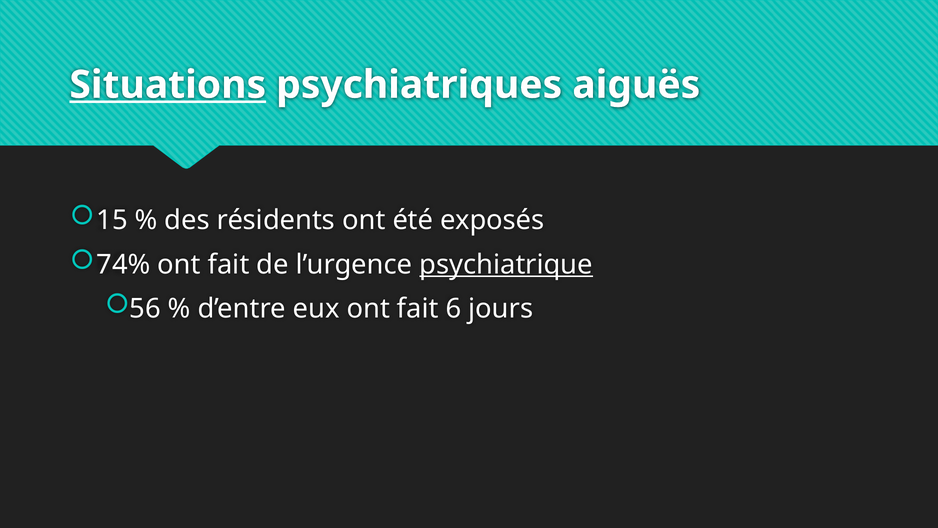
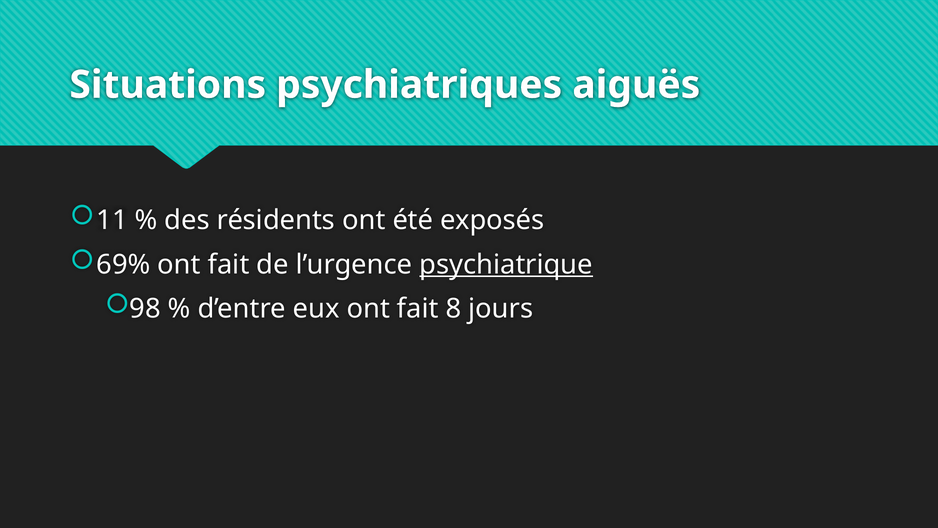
Situations underline: present -> none (168, 85)
15: 15 -> 11 (112, 220)
74%: 74% -> 69% (123, 264)
56: 56 -> 98 (145, 309)
6: 6 -> 8 (454, 309)
